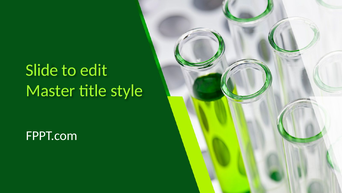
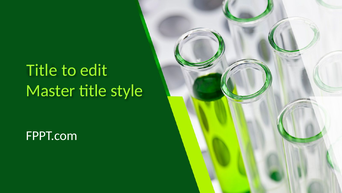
Slide: Slide -> Title (42, 70)
